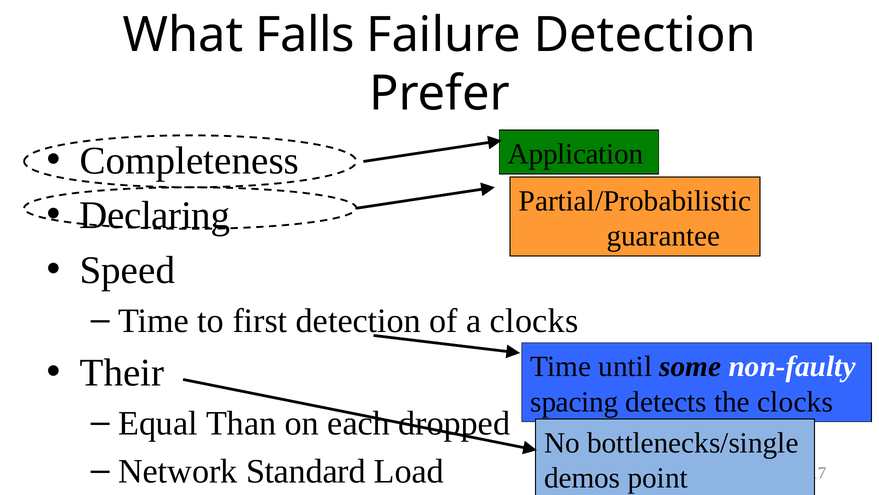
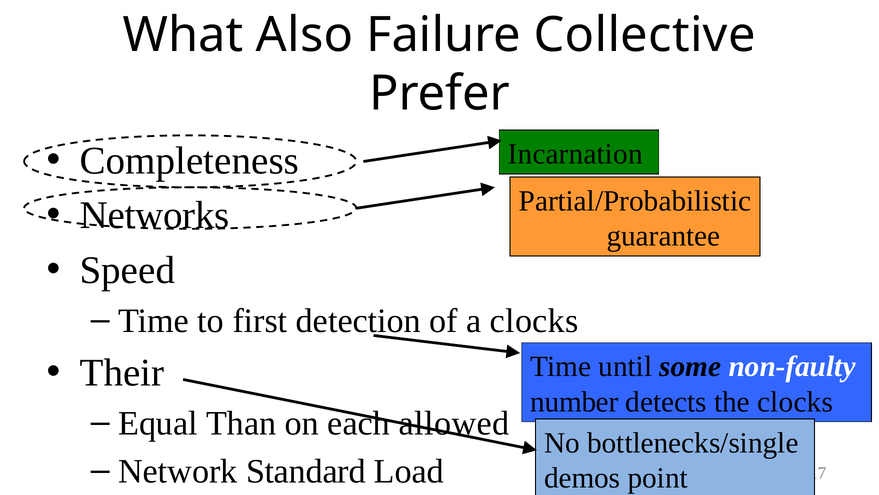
Falls: Falls -> Also (305, 35)
Failure Detection: Detection -> Collective (645, 35)
Application: Application -> Incarnation (575, 154)
Declaring: Declaring -> Networks (155, 215)
spacing: spacing -> number (574, 402)
dropped: dropped -> allowed (454, 423)
